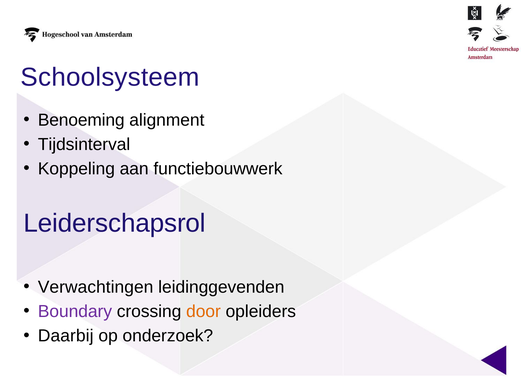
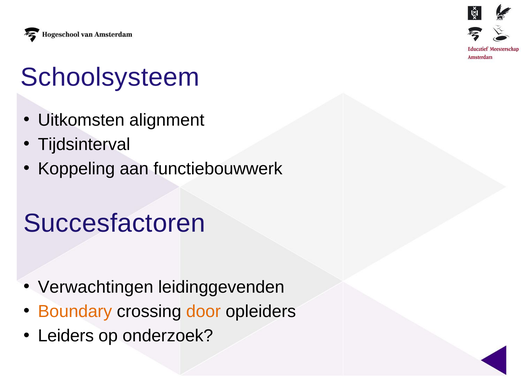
Benoeming: Benoeming -> Uitkomsten (81, 120)
Leiderschapsrol: Leiderschapsrol -> Succesfactoren (114, 223)
Boundary colour: purple -> orange (75, 312)
Daarbij: Daarbij -> Leiders (66, 336)
